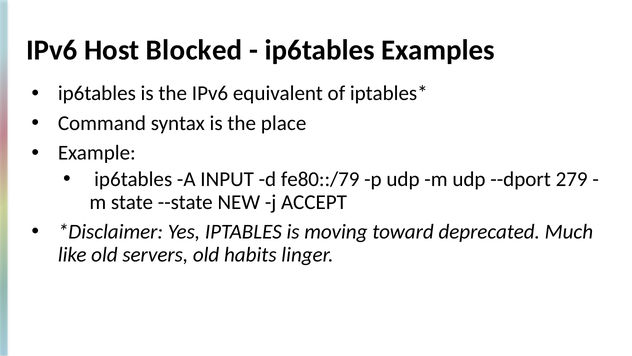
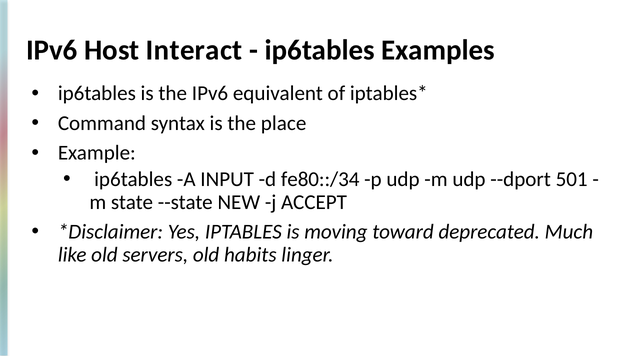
Blocked: Blocked -> Interact (194, 50)
fe80::/79: fe80::/79 -> fe80::/34 (320, 179)
279: 279 -> 501 (572, 179)
